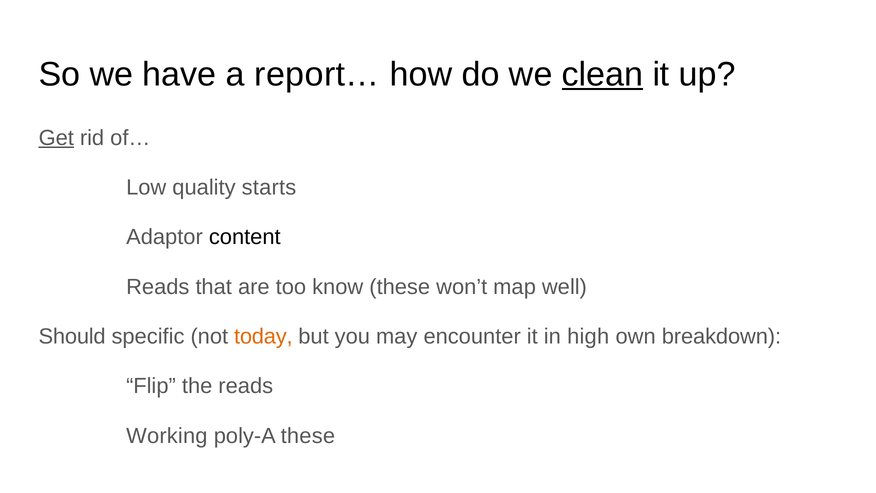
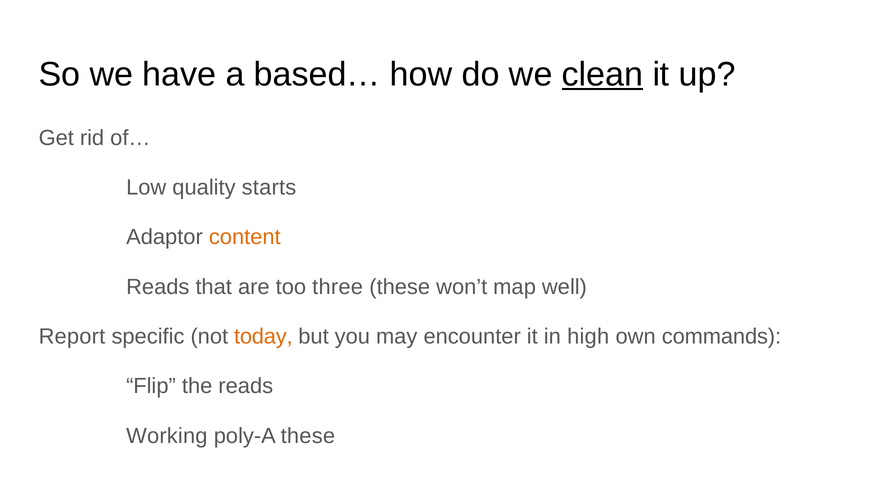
report…: report… -> based… (317, 74)
Get underline: present -> none (56, 138)
content colour: black -> orange (245, 237)
know: know -> three (338, 287)
Should: Should -> Report (72, 336)
breakdown: breakdown -> commands (721, 336)
